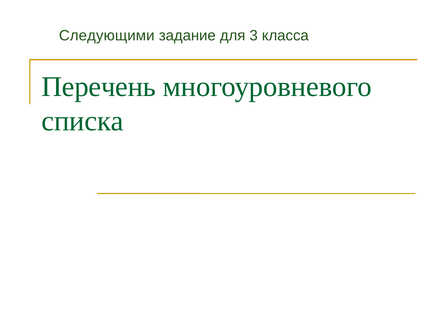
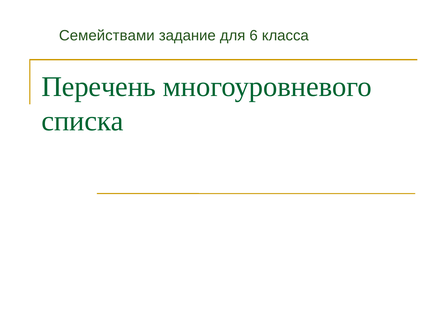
Следующими: Следующими -> Семействами (107, 35)
3: 3 -> 6 (254, 35)
